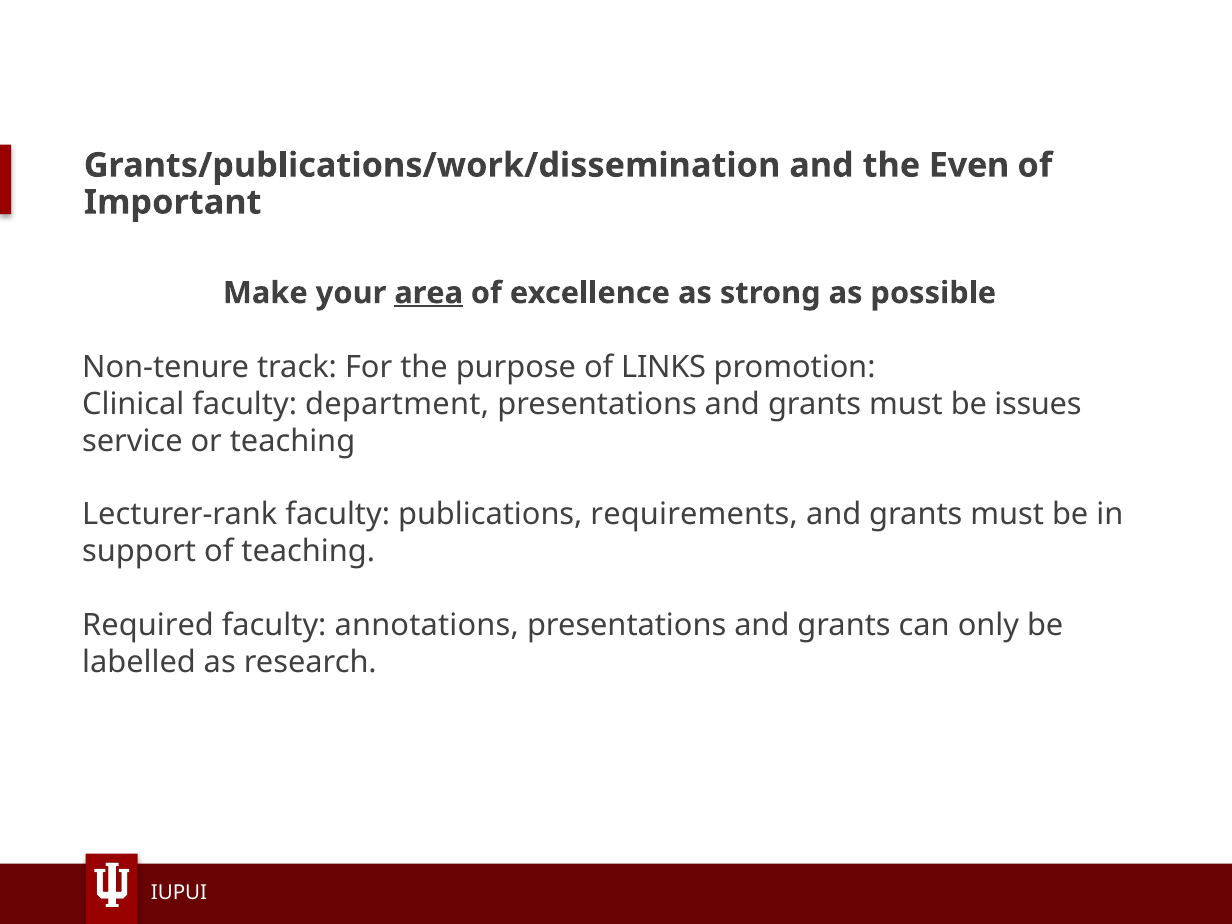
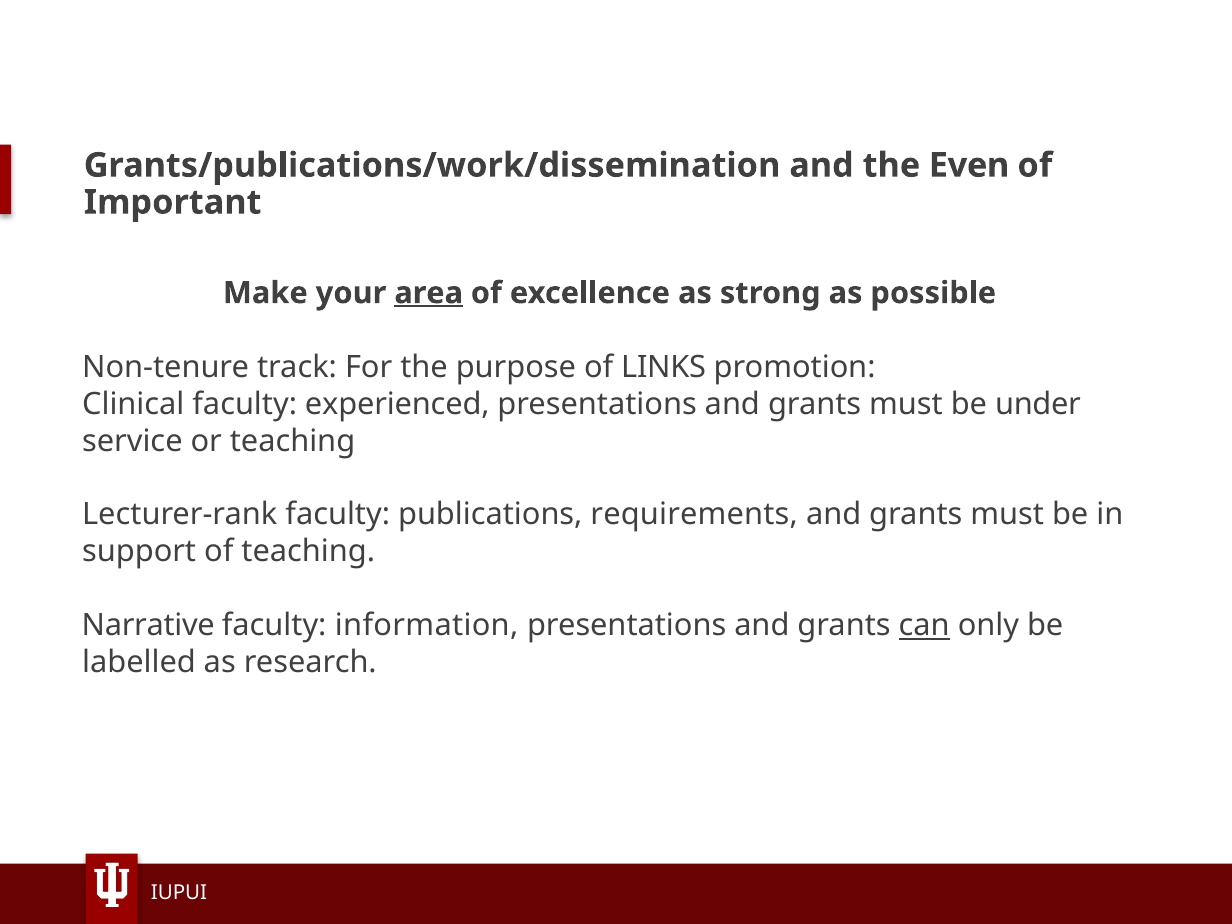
department: department -> experienced (397, 404)
issues: issues -> under (1038, 404)
Required: Required -> Narrative (148, 626)
annotations: annotations -> information (427, 626)
can underline: none -> present (924, 626)
